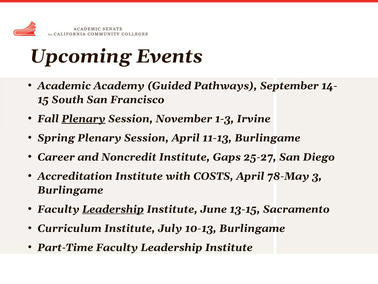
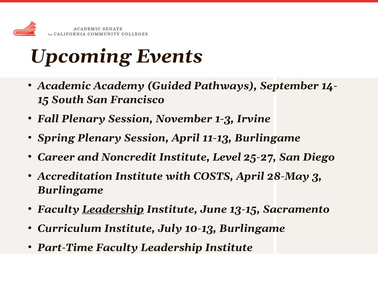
Plenary underline: present -> none (83, 119)
Gaps: Gaps -> Level (227, 157)
78-May: 78-May -> 28-May (288, 176)
